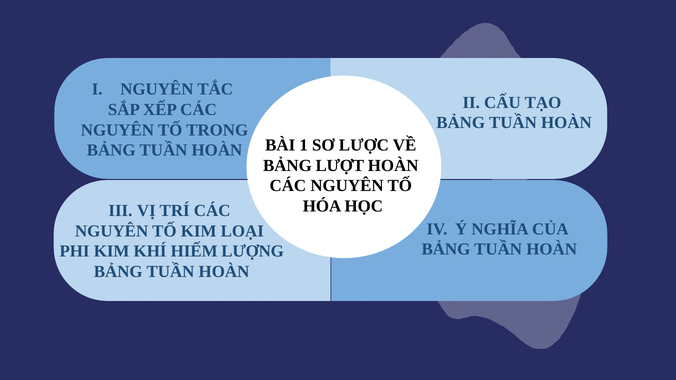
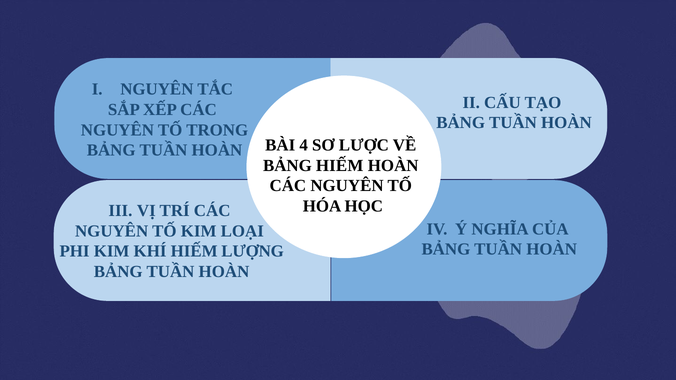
1: 1 -> 4 (304, 145)
BẢNG LƯỢT: LƯỢT -> HIẾM (340, 166)
